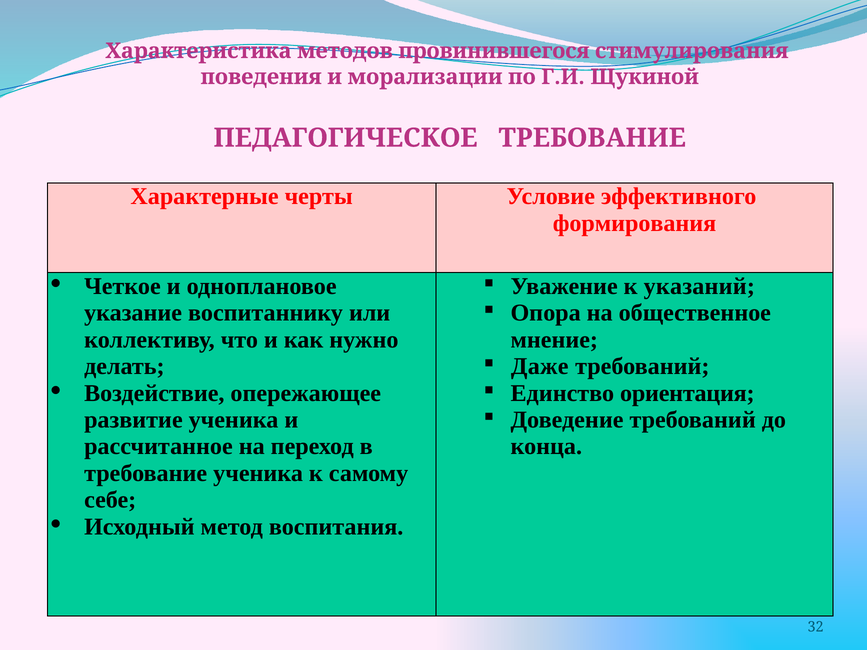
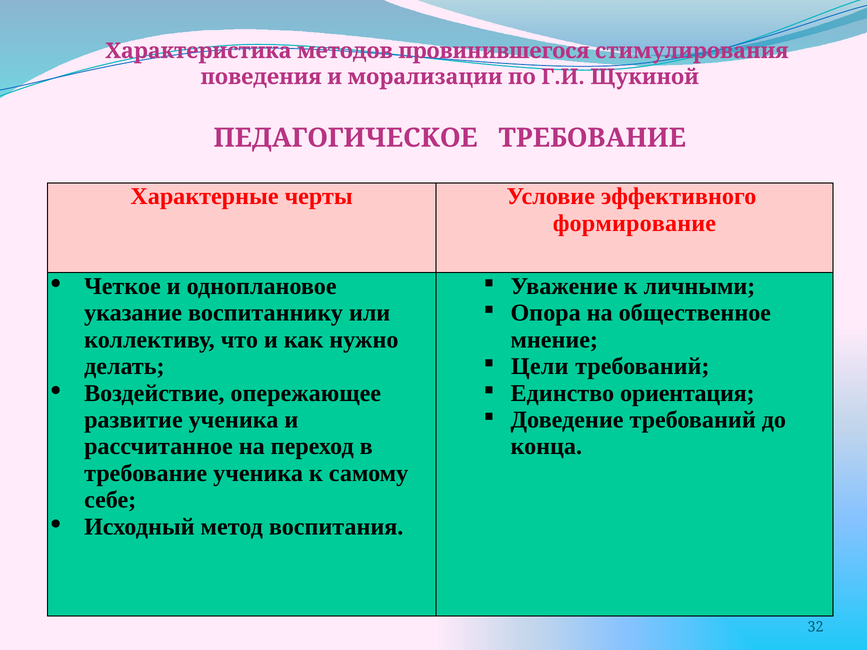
формирования: формирования -> формирование (634, 223)
указаний: указаний -> личными (699, 286)
Даже: Даже -> Цели (540, 366)
